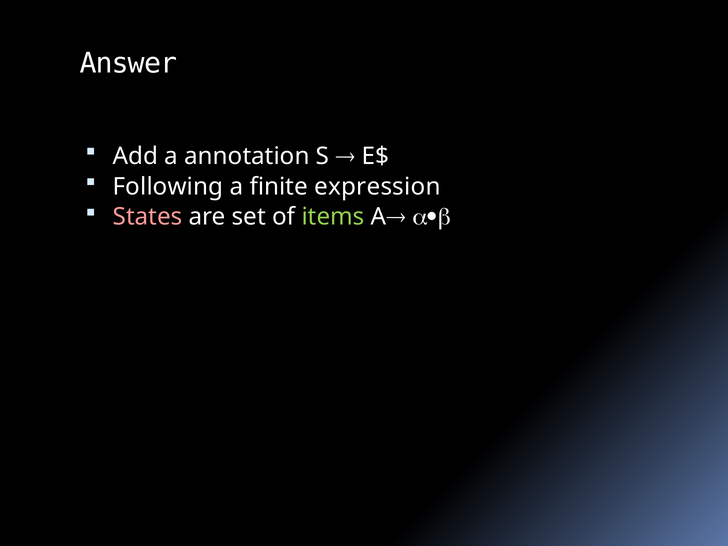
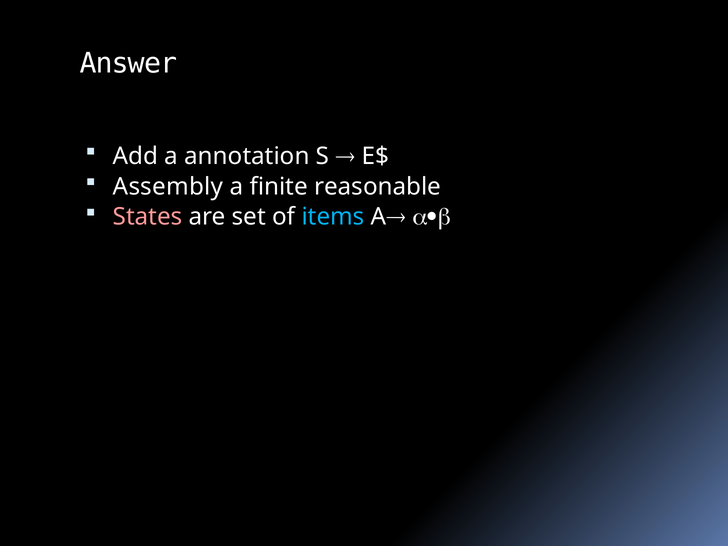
Following: Following -> Assembly (168, 187)
expression: expression -> reasonable (378, 187)
items colour: light green -> light blue (333, 217)
